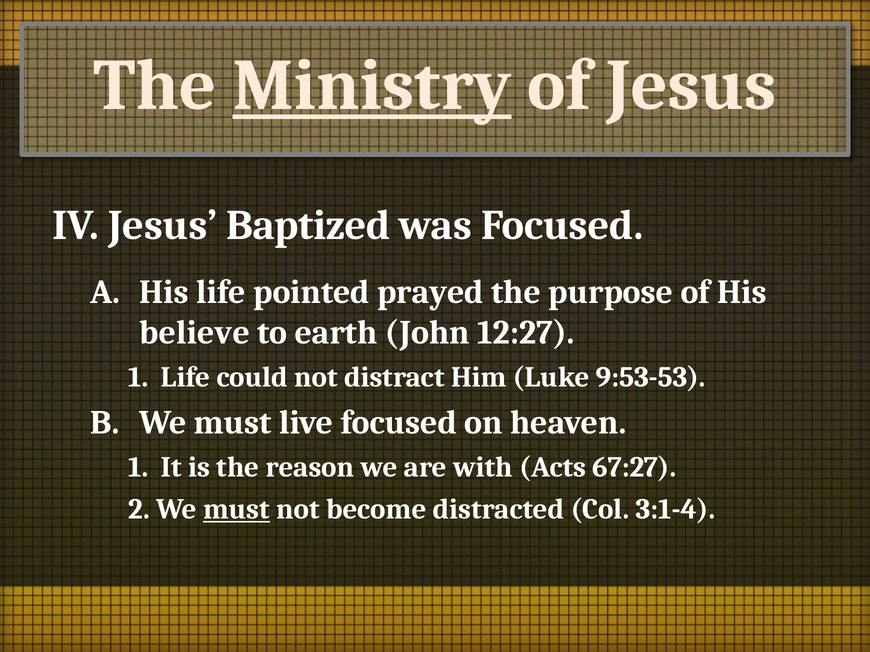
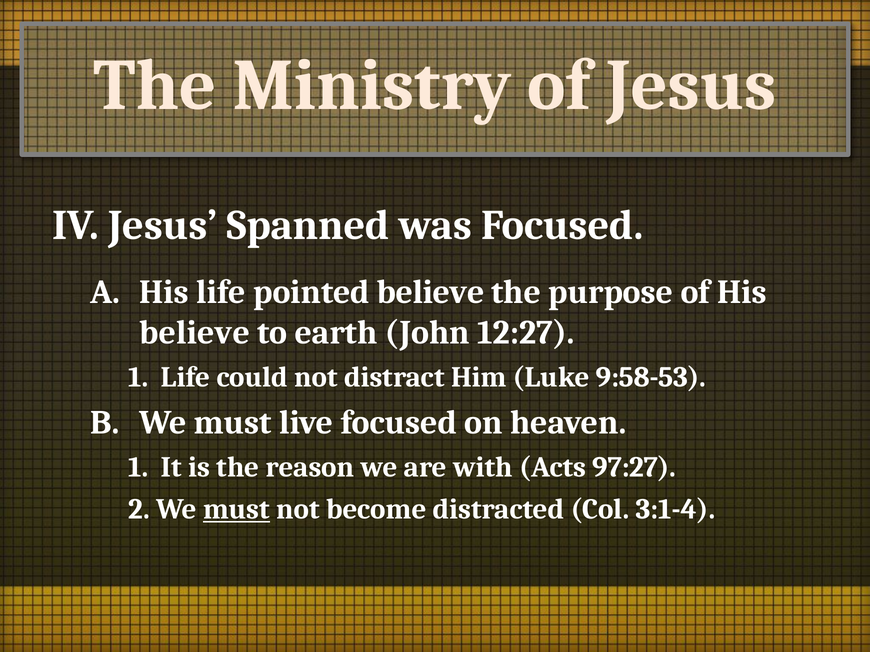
Ministry underline: present -> none (372, 86)
Baptized: Baptized -> Spanned (308, 226)
pointed prayed: prayed -> believe (431, 292)
9:53-53: 9:53-53 -> 9:58-53 (651, 378)
67:27: 67:27 -> 97:27 (634, 468)
